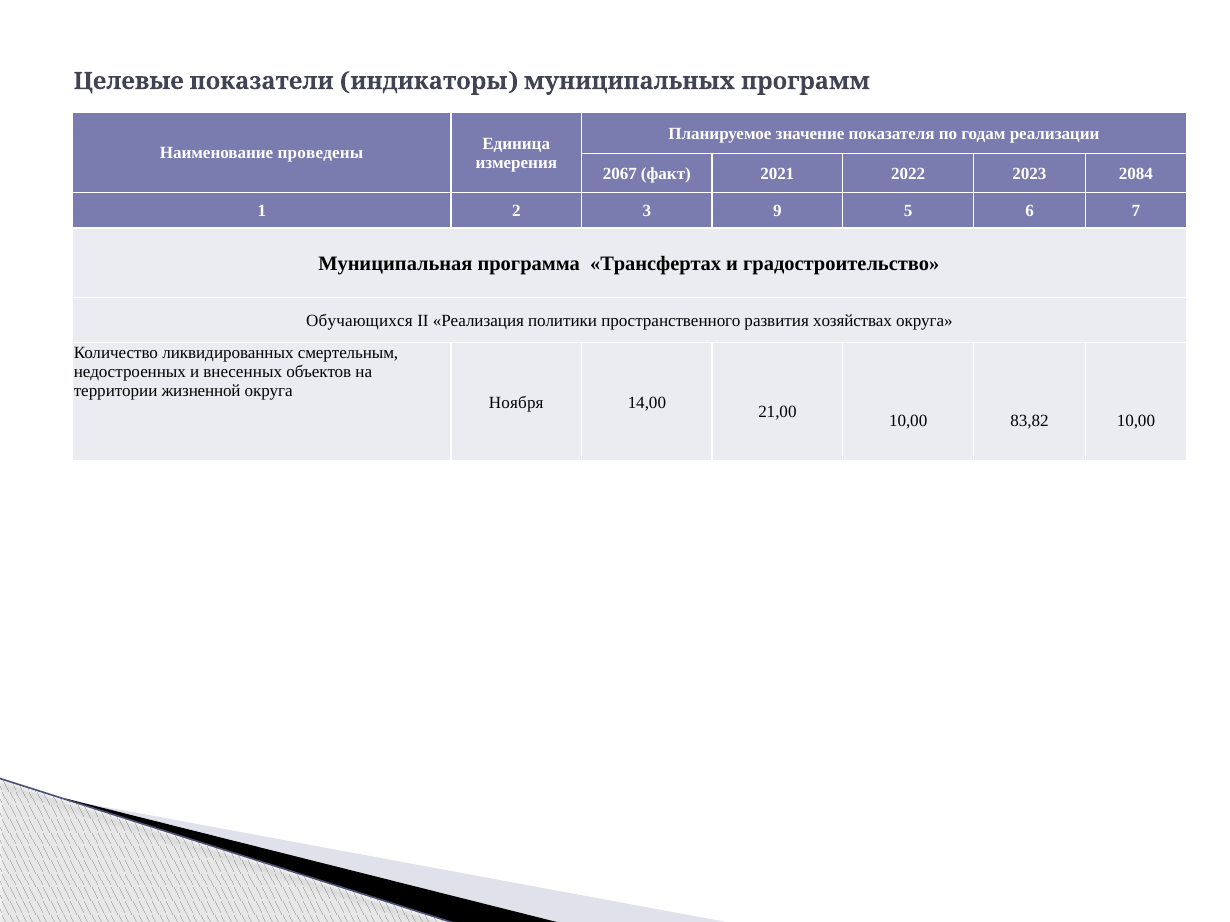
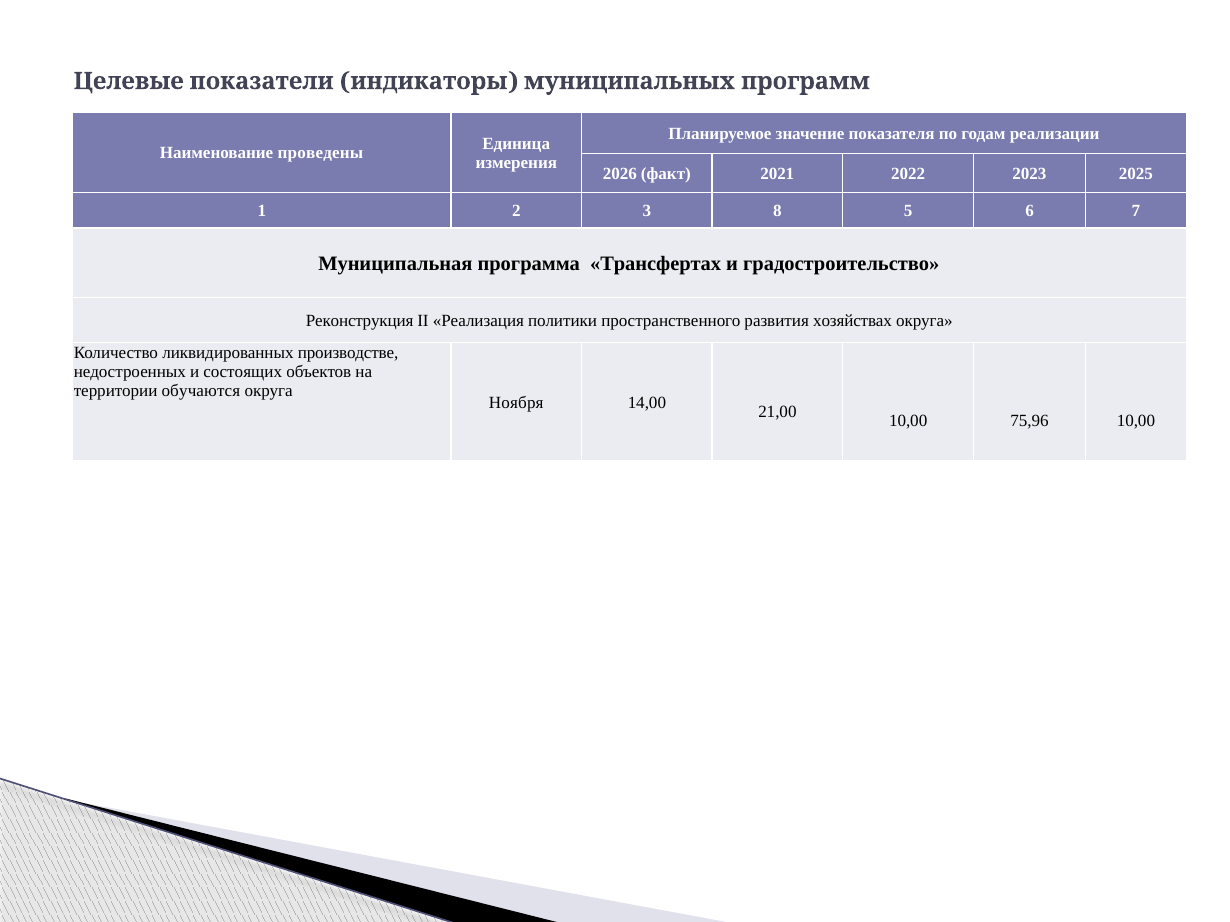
2067: 2067 -> 2026 (620, 174)
2084: 2084 -> 2025 (1136, 174)
9: 9 -> 8 (777, 211)
Обучающихся: Обучающихся -> Реконструкция (360, 321)
смертельным: смертельным -> производстве (348, 354)
внесенных: внесенных -> состоящих (243, 372)
жизненной: жизненной -> обучаются (201, 391)
83,82: 83,82 -> 75,96 (1030, 421)
